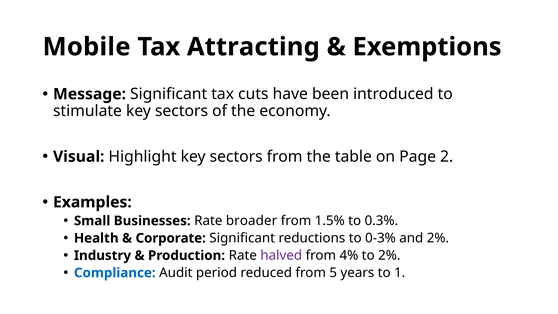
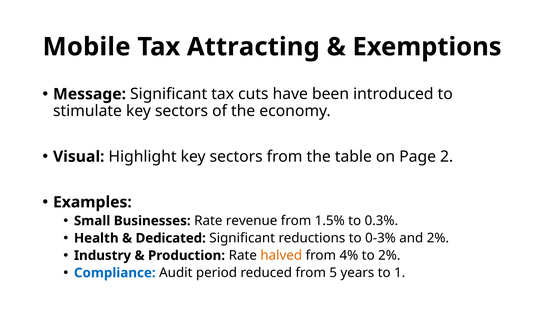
broader: broader -> revenue (252, 221)
Corporate: Corporate -> Dedicated (171, 238)
halved colour: purple -> orange (281, 255)
